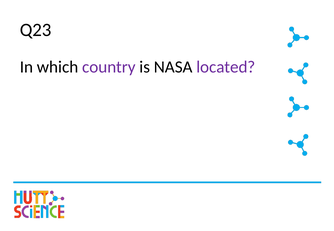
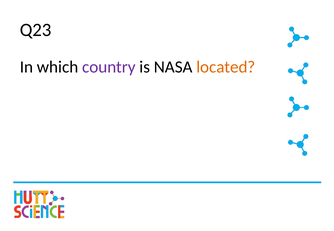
located colour: purple -> orange (226, 67)
